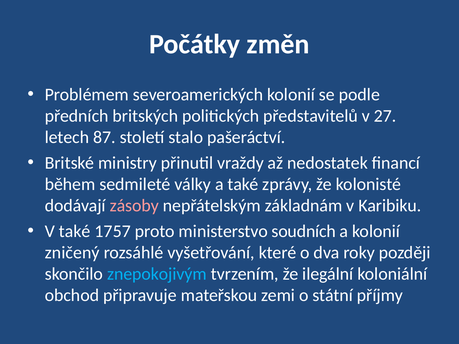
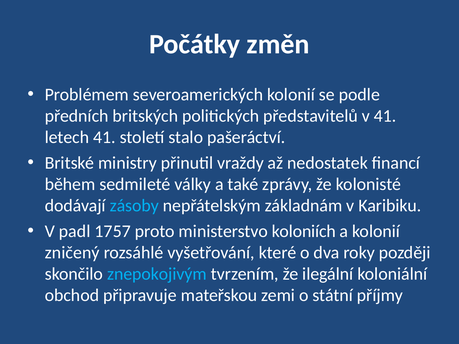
v 27: 27 -> 41 (385, 116)
letech 87: 87 -> 41 (104, 137)
zásoby colour: pink -> light blue (134, 206)
V také: také -> padl (75, 231)
soudních: soudních -> koloniích (304, 231)
